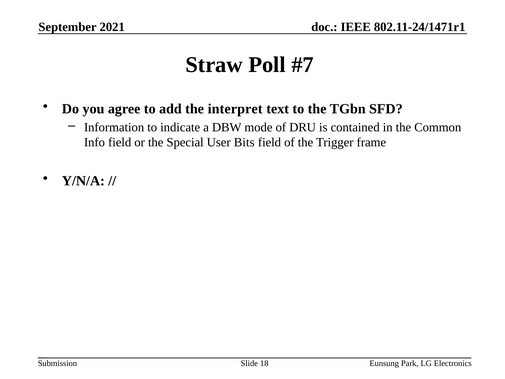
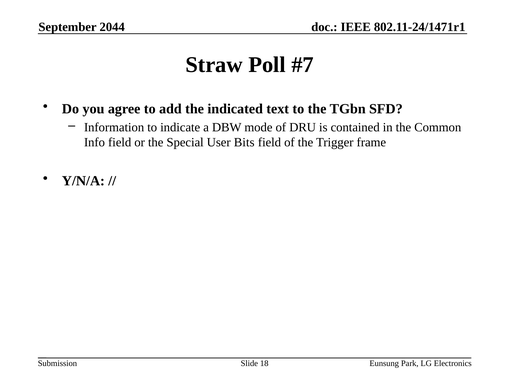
2021: 2021 -> 2044 (112, 27)
interpret: interpret -> indicated (235, 109)
